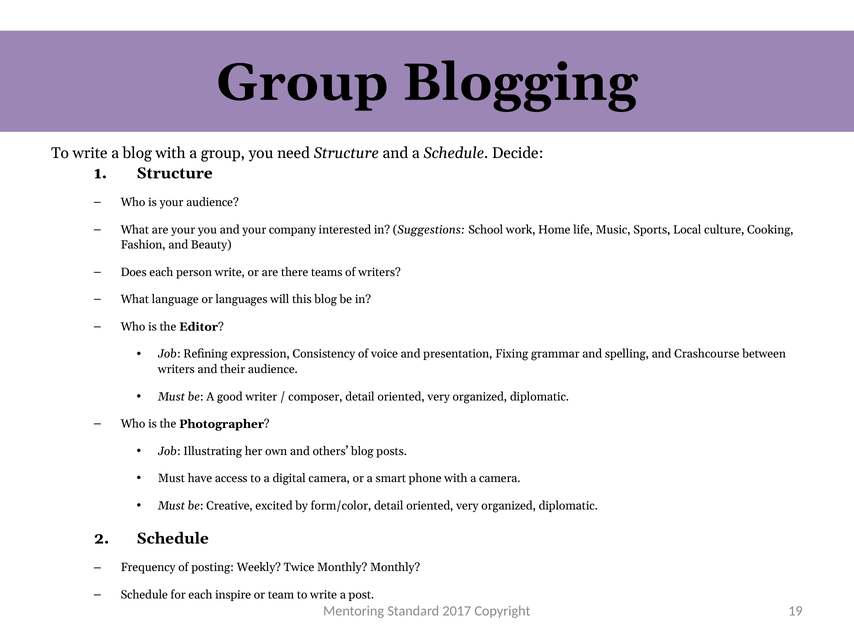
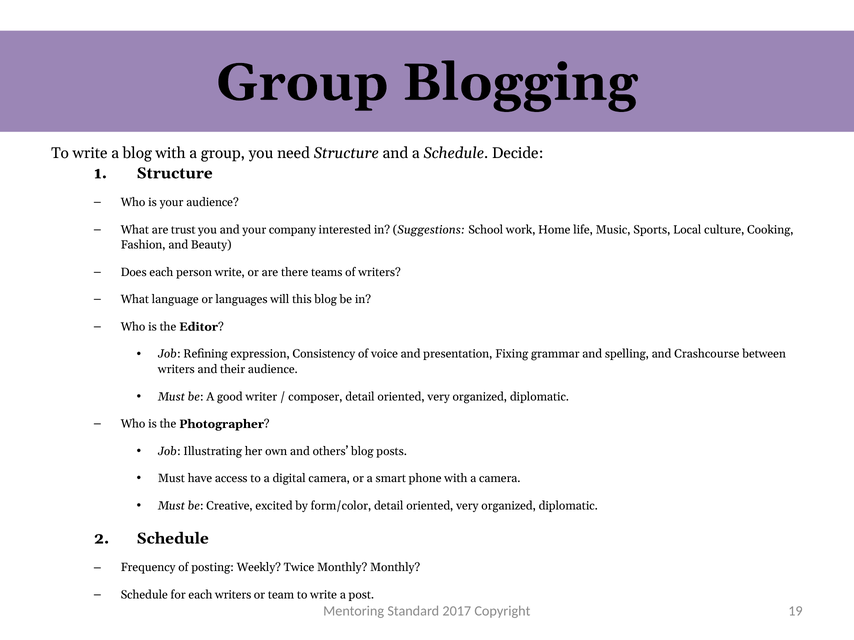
are your: your -> trust (183, 230)
each inspire: inspire -> writers (233, 595)
